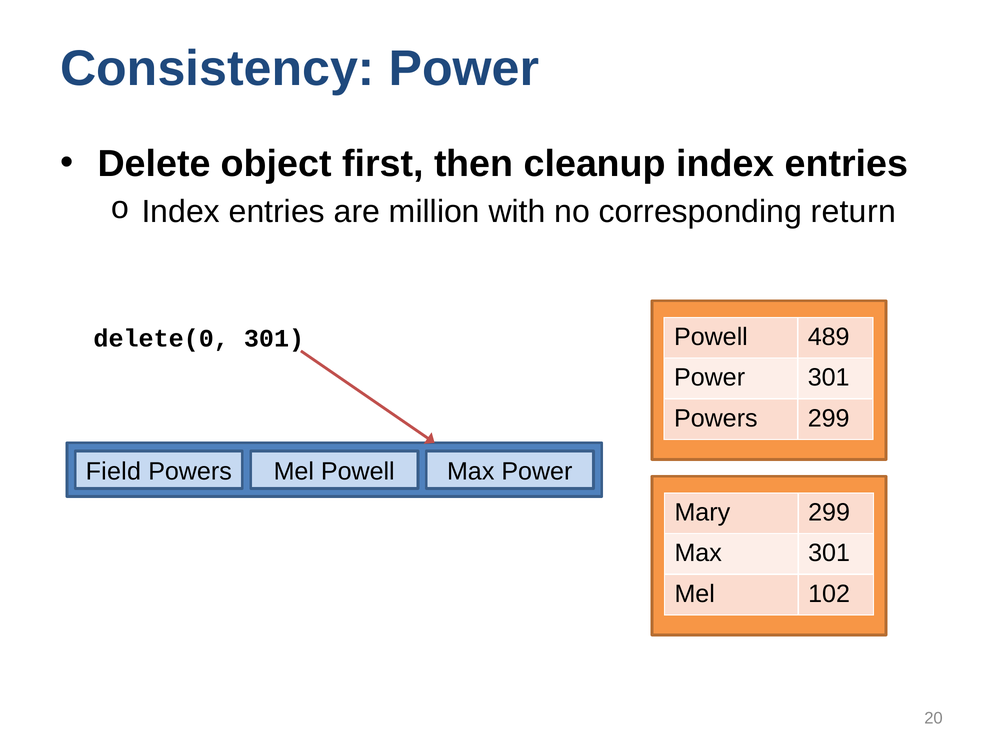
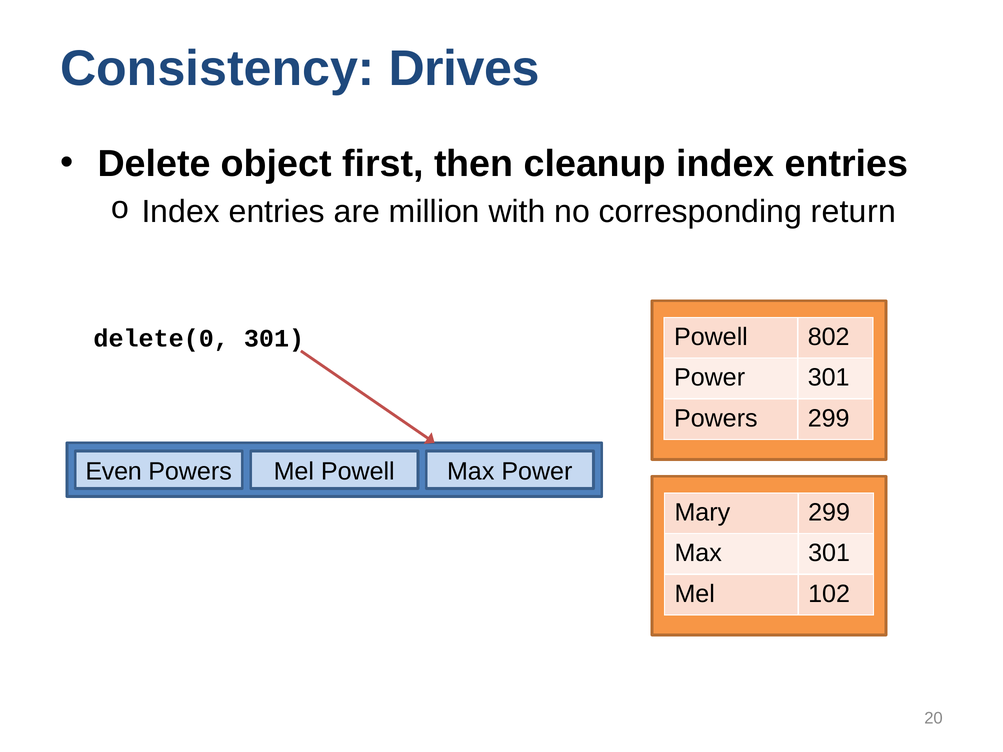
Consistency Power: Power -> Drives (464, 69)
489: 489 -> 802 (829, 337)
Field: Field -> Even (114, 472)
